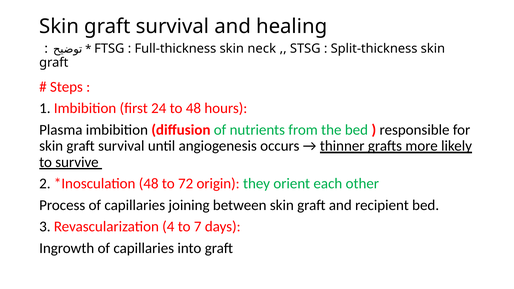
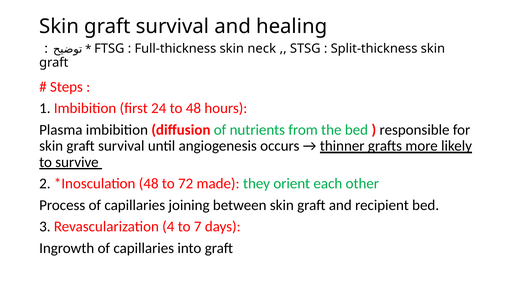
origin: origin -> made (218, 184)
